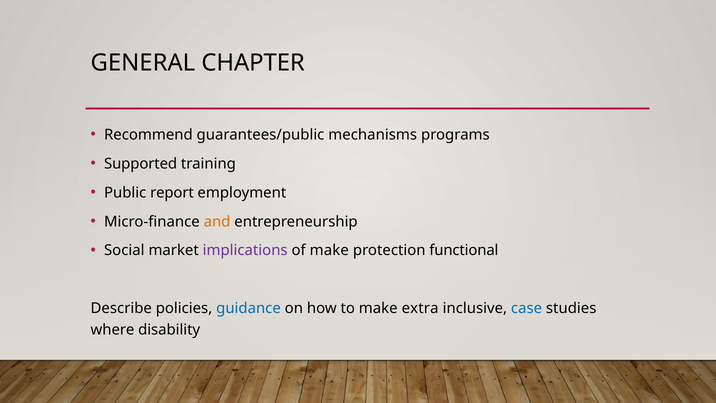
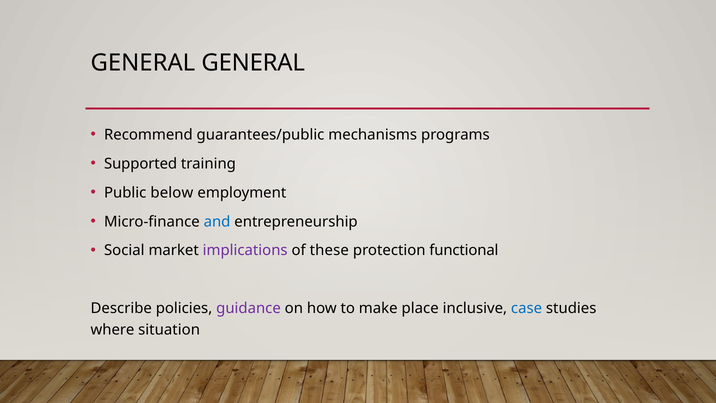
GENERAL CHAPTER: CHAPTER -> GENERAL (253, 63)
report: report -> below (172, 193)
and colour: orange -> blue (217, 221)
of make: make -> these (329, 250)
guidance colour: blue -> purple (249, 308)
extra: extra -> place (420, 308)
disability: disability -> situation (169, 330)
